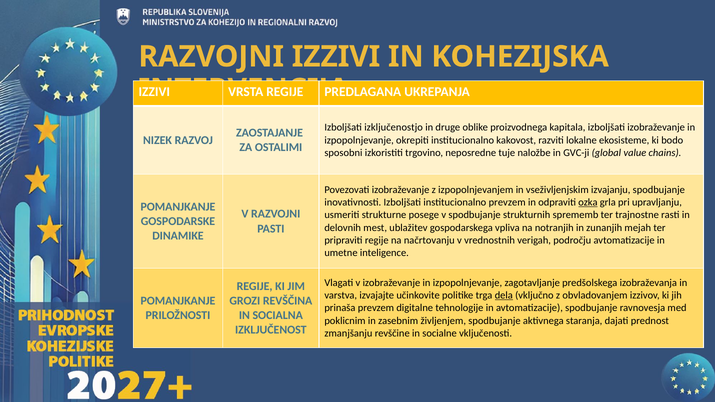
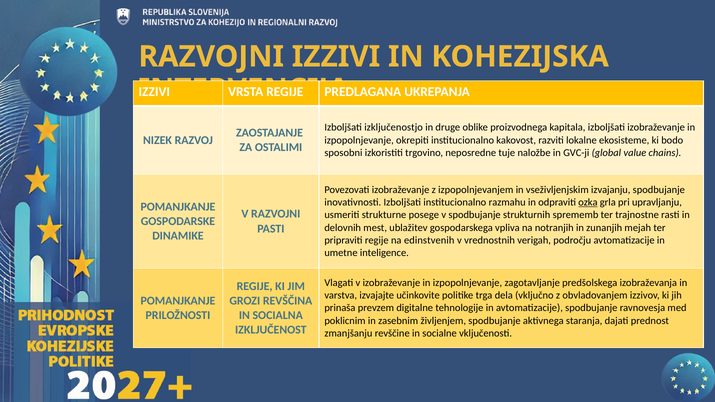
institucionalno prevzem: prevzem -> razmahu (507, 202)
načrtovanju: načrtovanju -> edinstvenih (429, 240)
dela underline: present -> none (504, 295)
